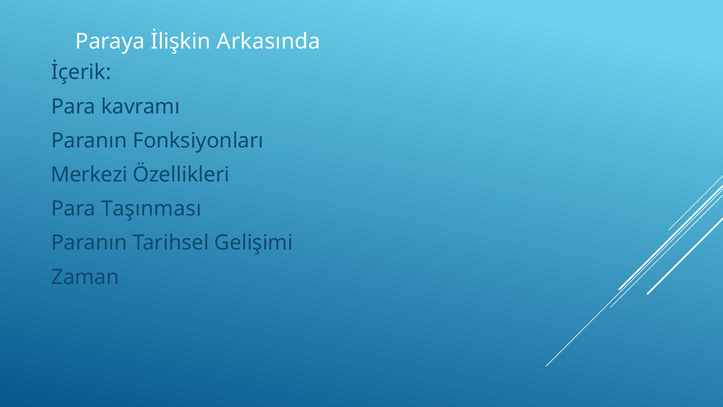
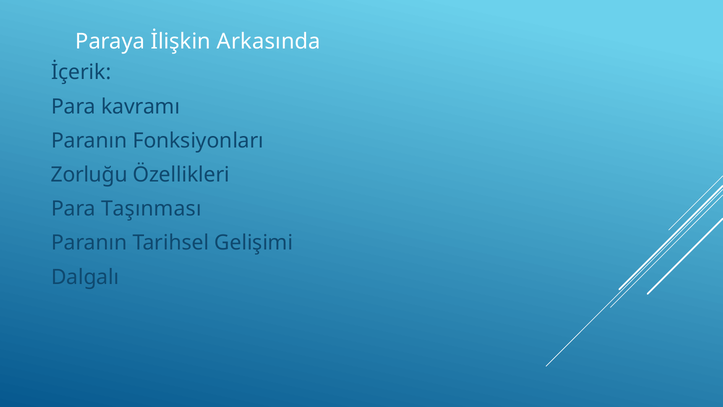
Merkezi: Merkezi -> Zorluğu (89, 175)
Zaman: Zaman -> Dalgalı (85, 277)
